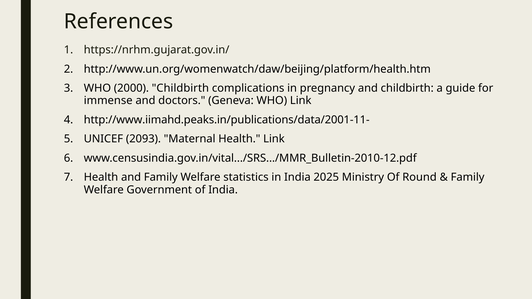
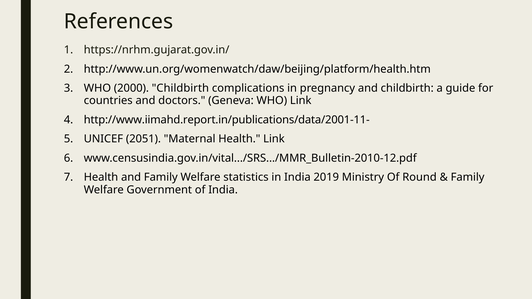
immense: immense -> countries (108, 101)
http://www.iimahd.peaks.in/publications/data/2001-11-: http://www.iimahd.peaks.in/publications/data/2001-11- -> http://www.iimahd.report.in/publications/data/2001-11- (227, 120)
2093: 2093 -> 2051 (143, 139)
2025: 2025 -> 2019 (326, 177)
